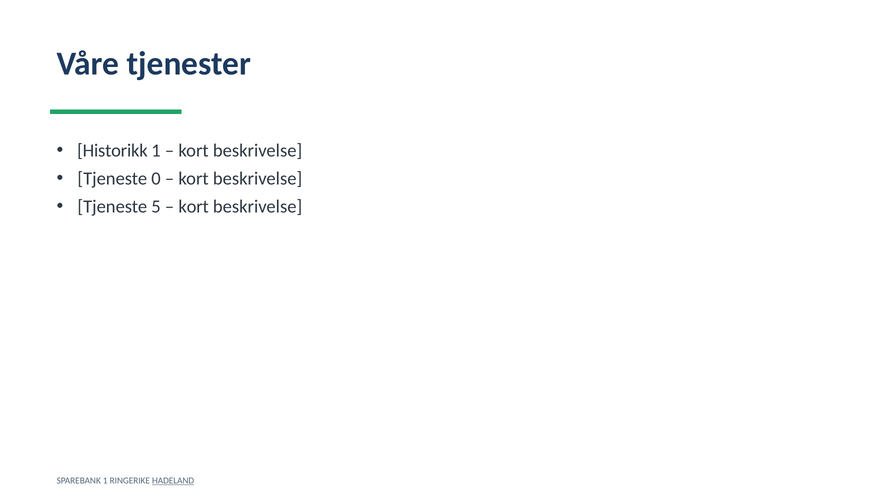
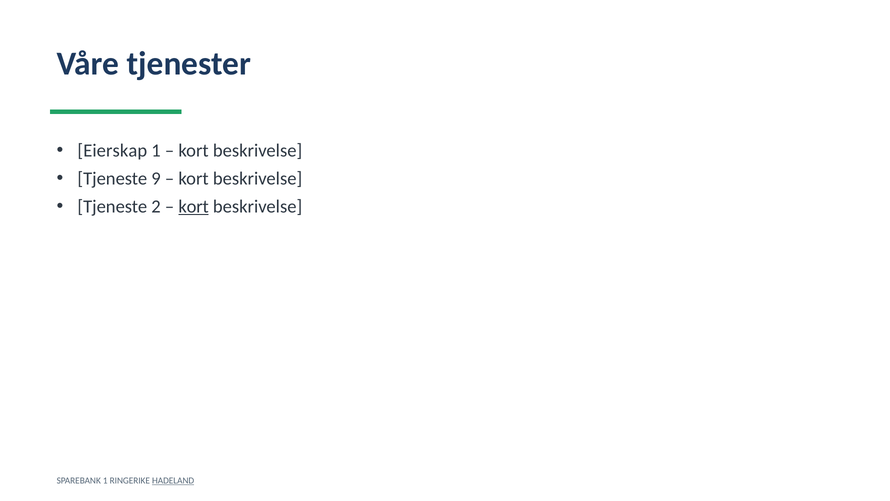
Historikk: Historikk -> Eierskap (112, 151)
0: 0 -> 9 (156, 179)
5: 5 -> 2 (156, 206)
kort underline: none -> present (194, 206)
